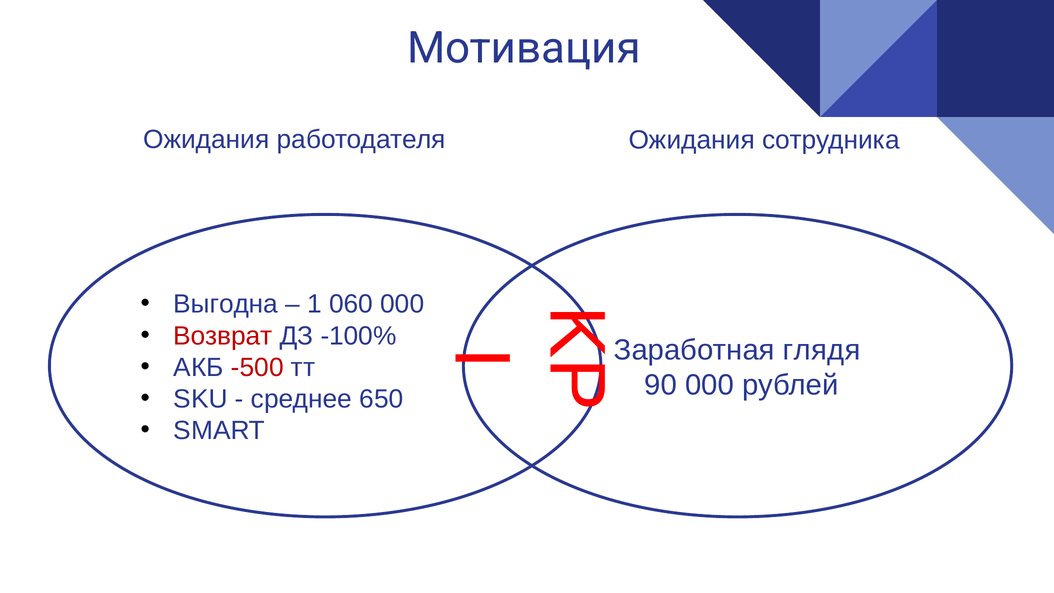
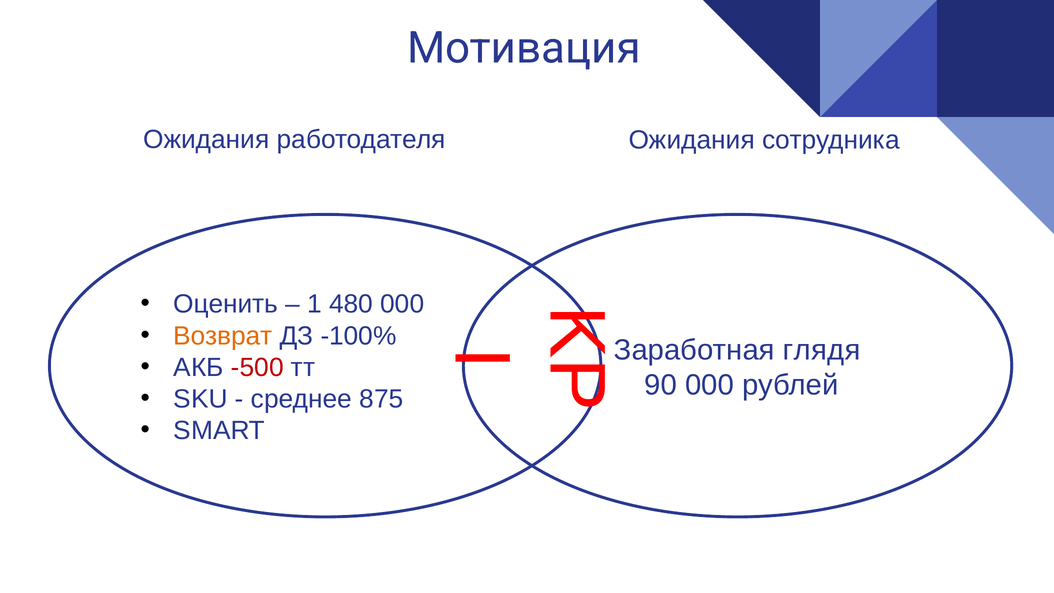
Выгодна: Выгодна -> Оценить (226, 304)
060: 060 -> 480 (351, 304)
Возврат colour: red -> orange (223, 336)
650: 650 -> 875 (381, 399)
